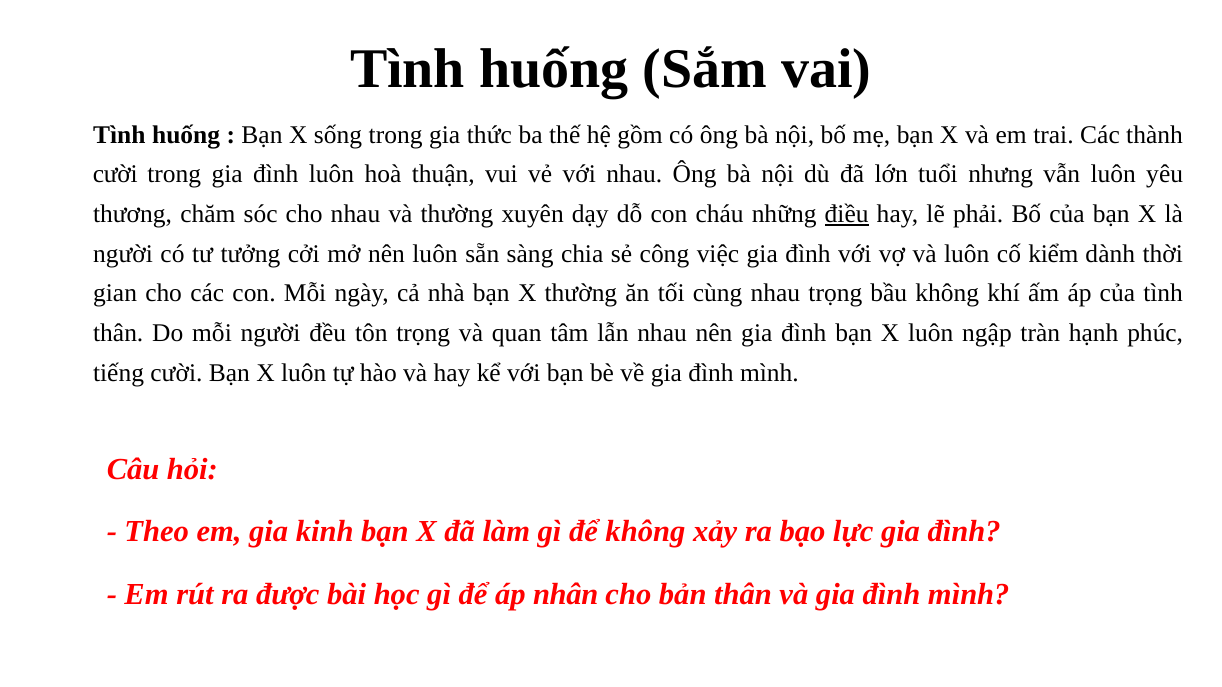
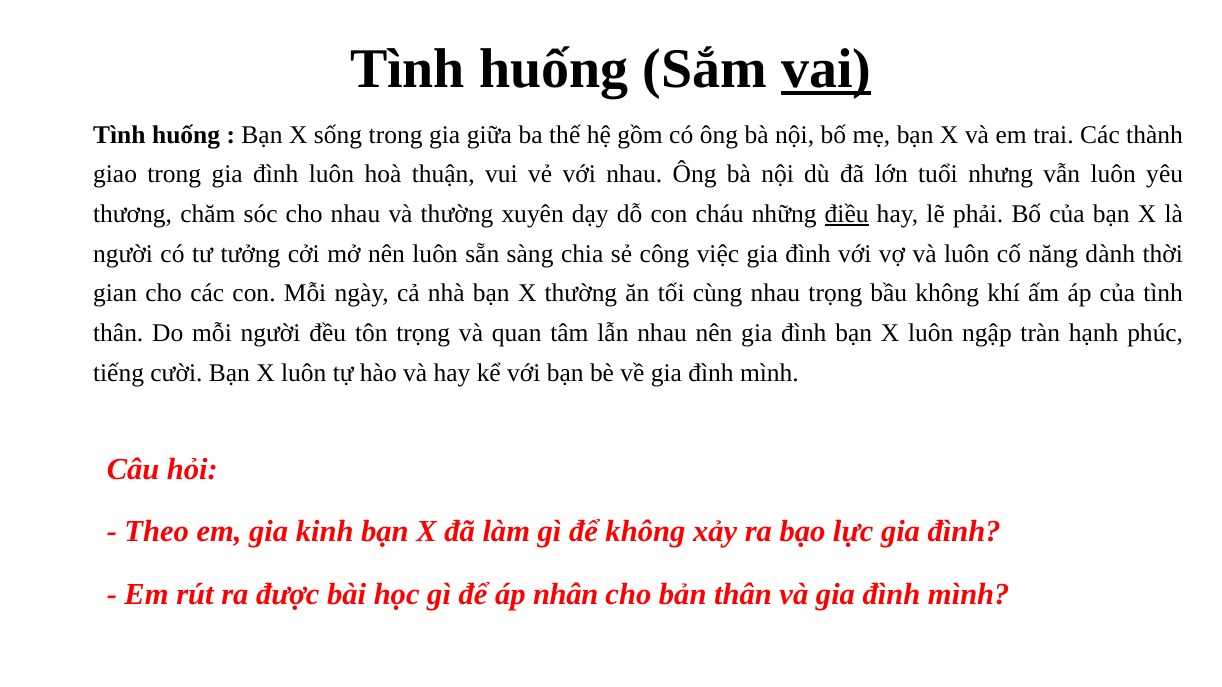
vai underline: none -> present (826, 69)
thức: thức -> giữa (489, 135)
cười: cười -> giao (115, 174)
kiểm: kiểm -> năng (1053, 254)
